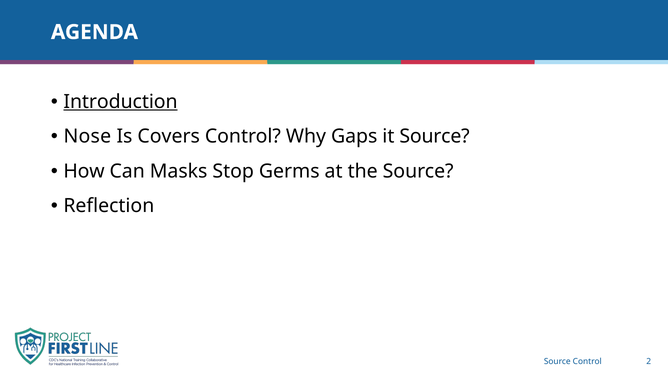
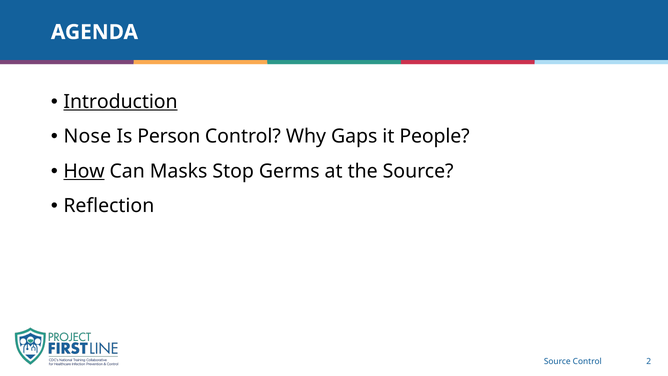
Covers: Covers -> Person (169, 136)
it Source: Source -> People (435, 136)
How underline: none -> present (84, 171)
